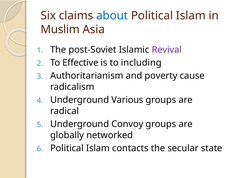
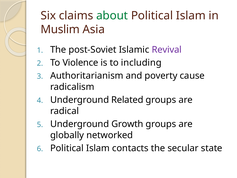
about colour: blue -> green (112, 16)
Effective: Effective -> Violence (80, 63)
Various: Various -> Related (127, 100)
Convoy: Convoy -> Growth (127, 124)
